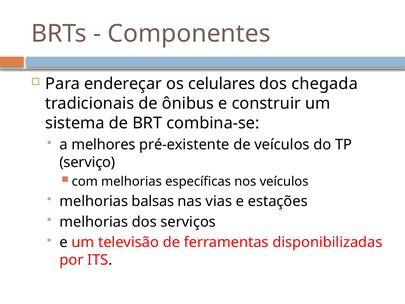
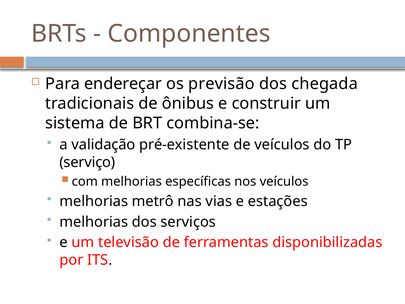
celulares: celulares -> previsão (221, 84)
melhores: melhores -> validação (104, 145)
balsas: balsas -> metrô (153, 201)
